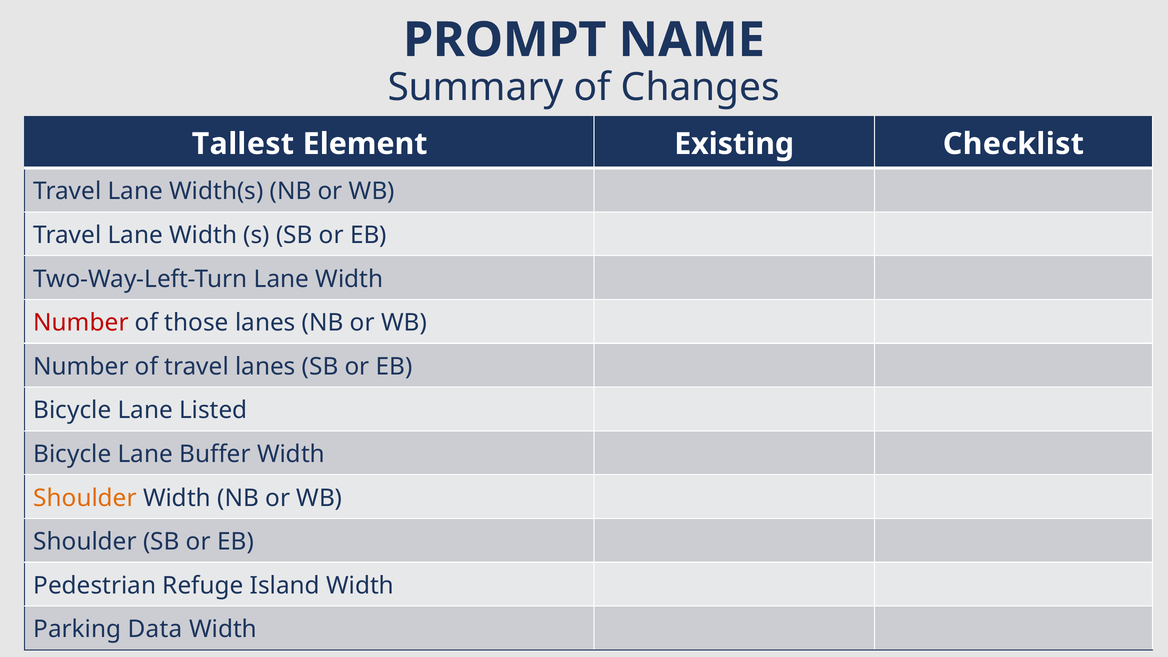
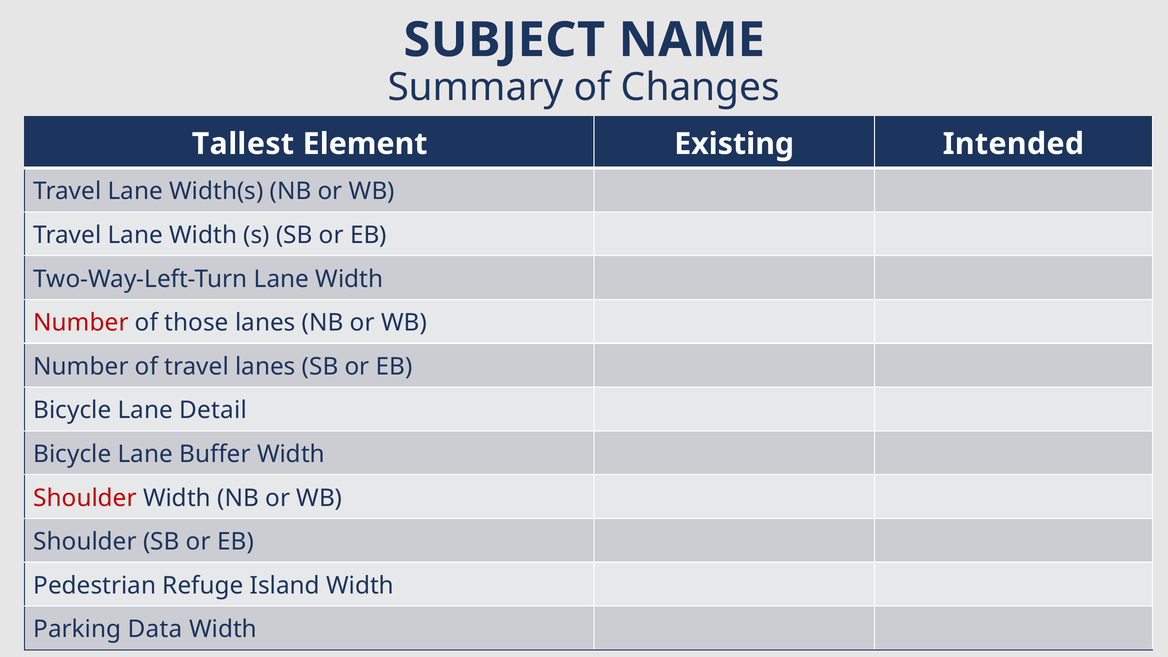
PROMPT: PROMPT -> SUBJECT (504, 40)
Checklist: Checklist -> Intended (1013, 144)
Listed: Listed -> Detail (213, 410)
Shoulder colour: orange -> red (85, 498)
